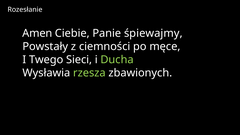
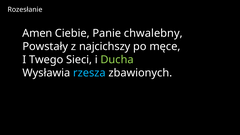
śpiewajmy: śpiewajmy -> chwalebny (153, 33)
ciemności: ciemności -> najcichszy (105, 46)
rzesza colour: light green -> light blue (89, 73)
